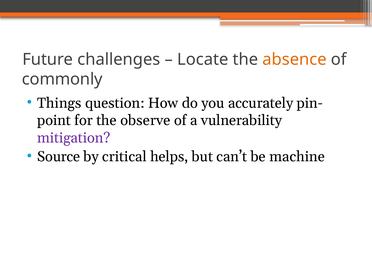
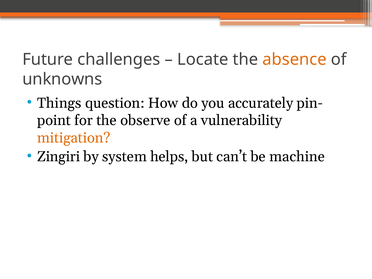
commonly: commonly -> unknowns (62, 79)
mitigation colour: purple -> orange (74, 138)
Source: Source -> Zingiri (59, 157)
critical: critical -> system (124, 157)
